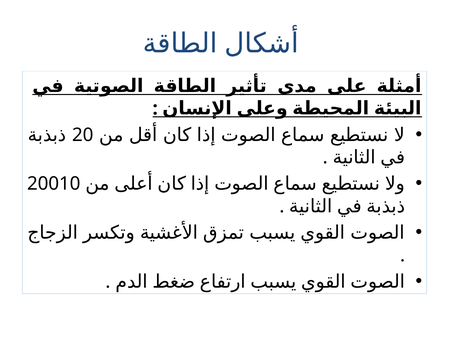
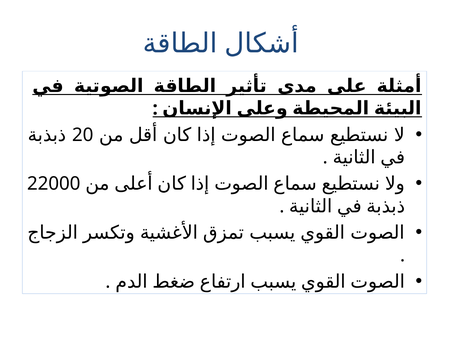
20010: 20010 -> 22000 (54, 184)
